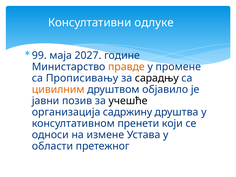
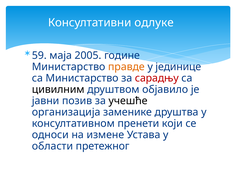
99: 99 -> 59 (39, 55)
2027: 2027 -> 2005 (88, 55)
промене: промене -> јединице (178, 67)
са Прописивању: Прописивању -> Министарство (82, 78)
сарадњу colour: black -> red (157, 78)
цивилним colour: orange -> black (58, 89)
садржину: садржину -> заменике (128, 112)
